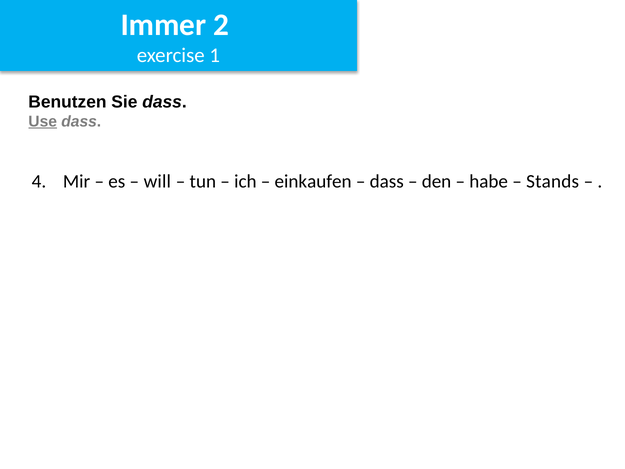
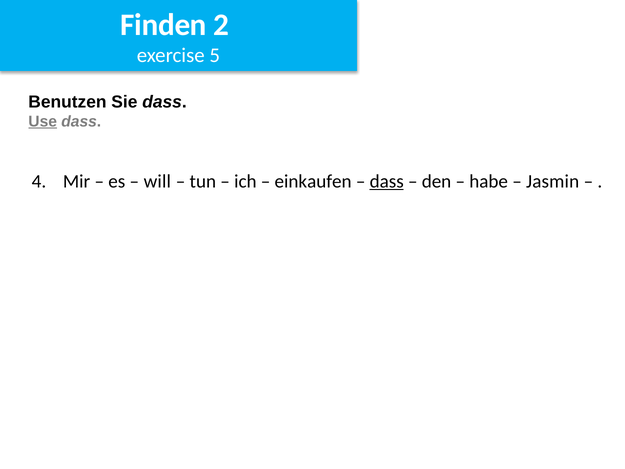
Immer: Immer -> Finden (163, 25)
1: 1 -> 5 (215, 56)
dass underline: none -> present (387, 181)
Stands: Stands -> Jasmin (553, 181)
